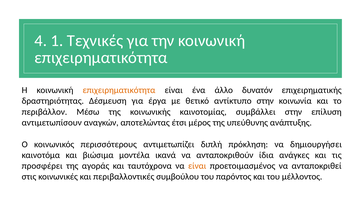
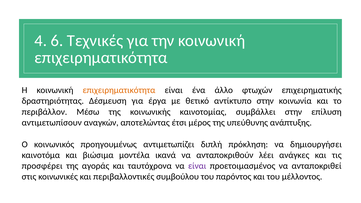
1: 1 -> 6 (57, 41)
δυνατόν: δυνατόν -> φτωχών (257, 90)
περισσότερους: περισσότερους -> προηγουμένως (109, 144)
ίδια: ίδια -> λέει (266, 155)
είναι colour: orange -> purple (197, 166)
